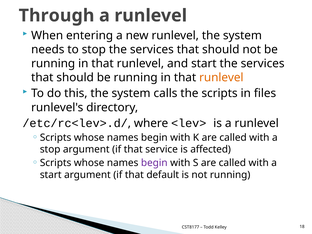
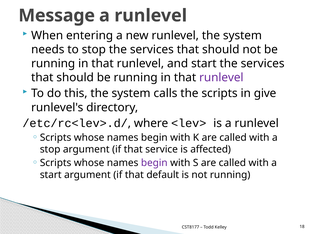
Through: Through -> Message (57, 16)
runlevel colour: orange -> purple (221, 78)
files: files -> give (265, 93)
